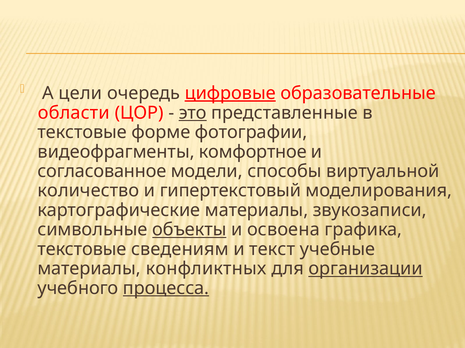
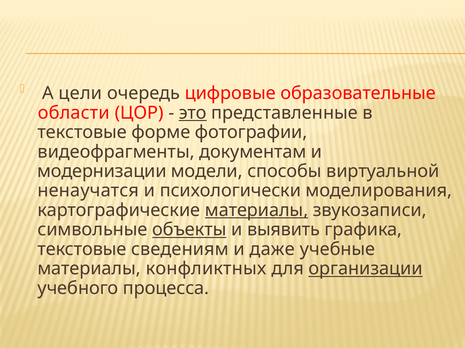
цифровые underline: present -> none (230, 93)
комфортное: комфортное -> документам (253, 152)
согласованное: согласованное -> модернизации (102, 172)
количество: количество -> ненаучатся (88, 191)
гипертекстовый: гипертекстовый -> психологически (230, 191)
материалы underline: none -> present (257, 211)
освоена: освоена -> выявить (284, 230)
текст: текст -> даже (272, 250)
процесса underline: present -> none (166, 289)
